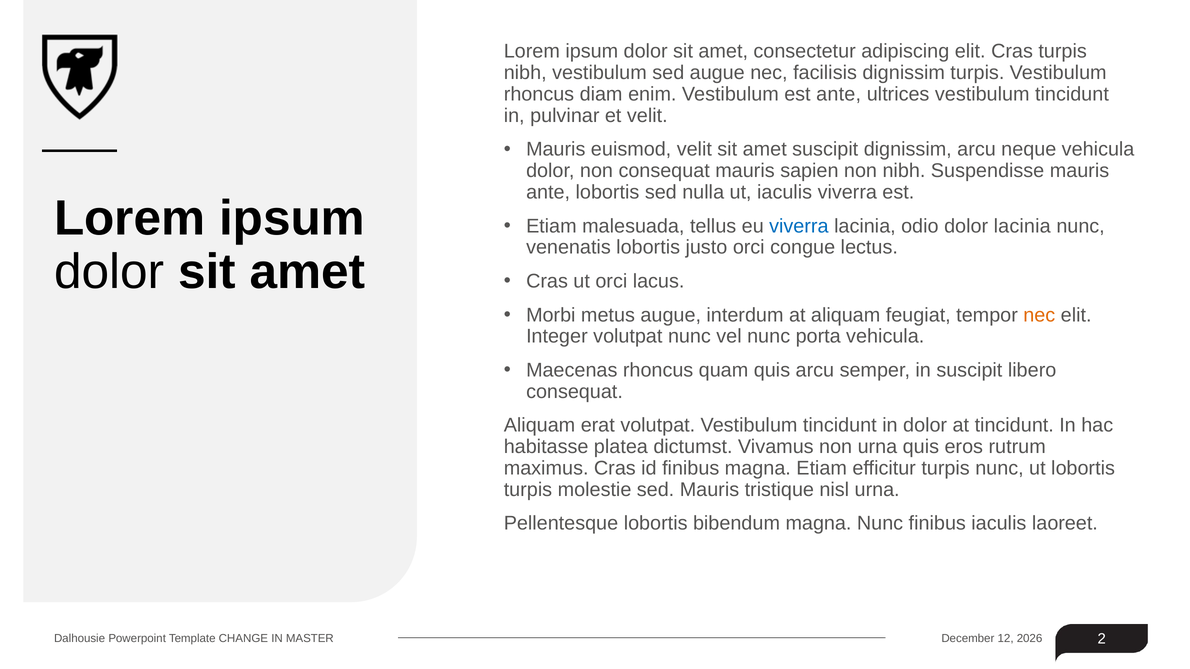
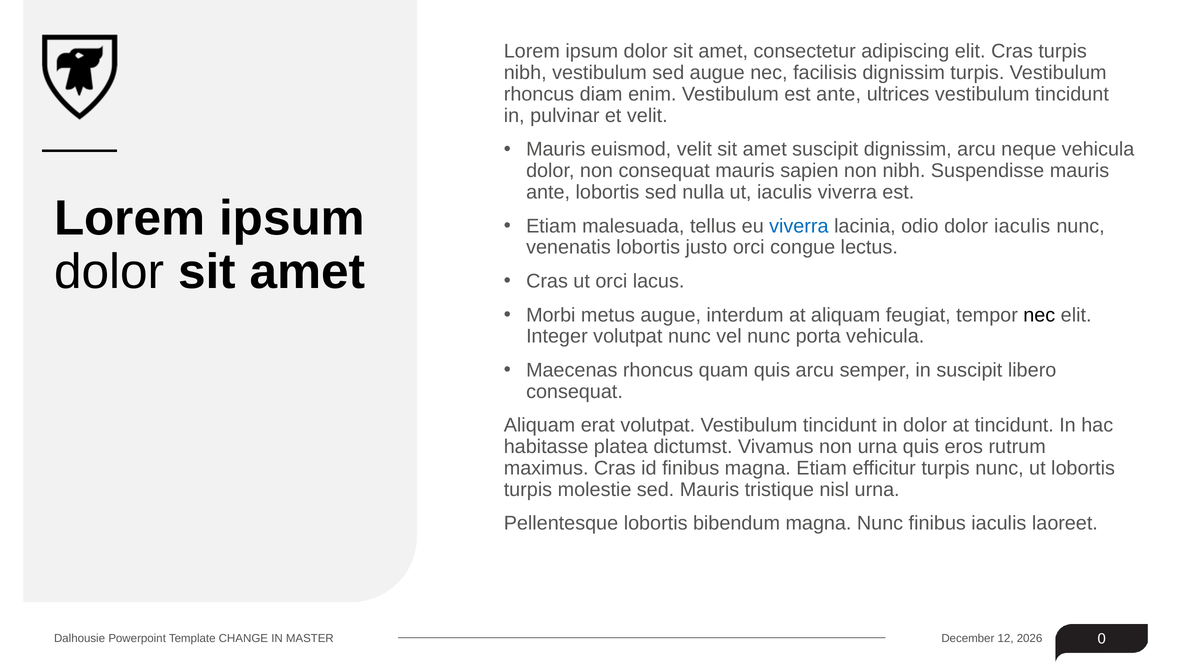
dolor lacinia: lacinia -> iaculis (1022, 226)
nec colour: orange -> black (1039, 315)
2: 2 -> 0 (1102, 639)
